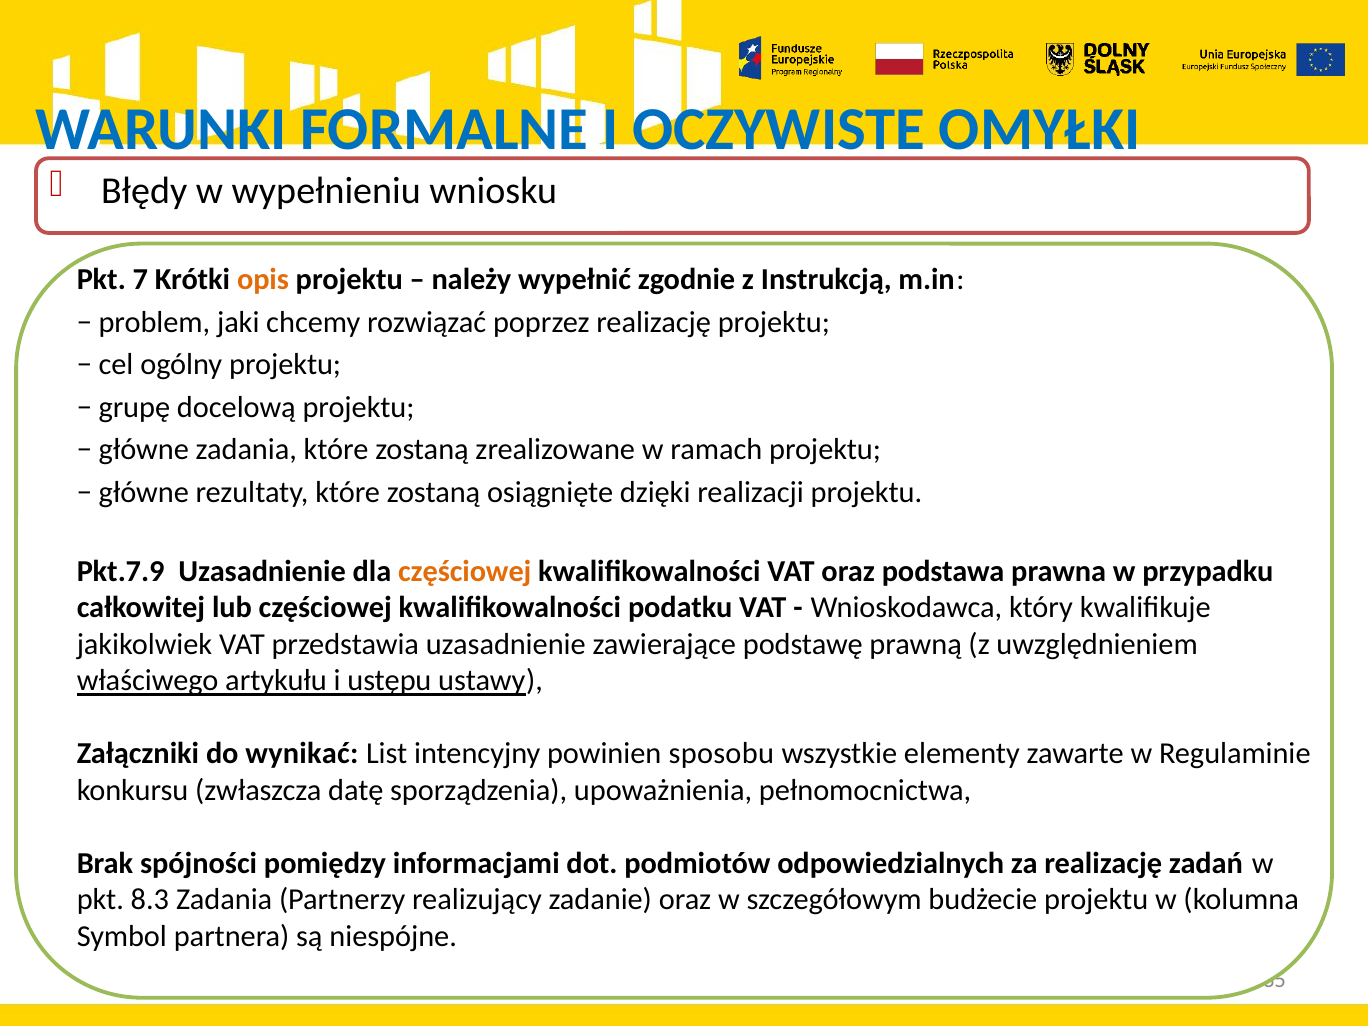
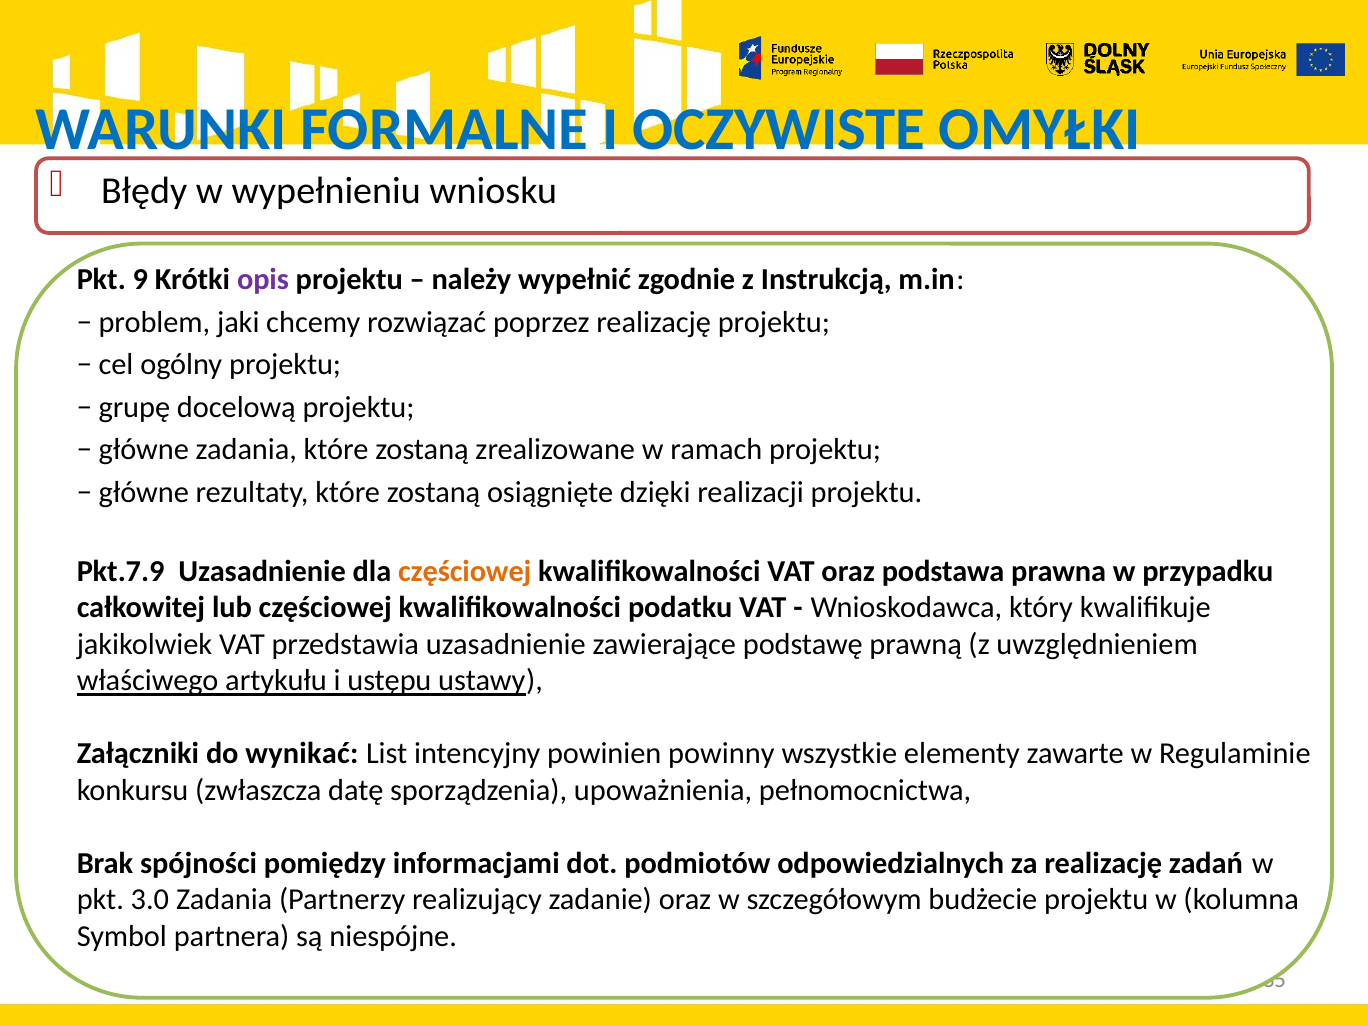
7: 7 -> 9 (140, 280)
opis colour: orange -> purple (263, 280)
sposobu: sposobu -> powinny (721, 754)
8.3: 8.3 -> 3.0 (150, 900)
